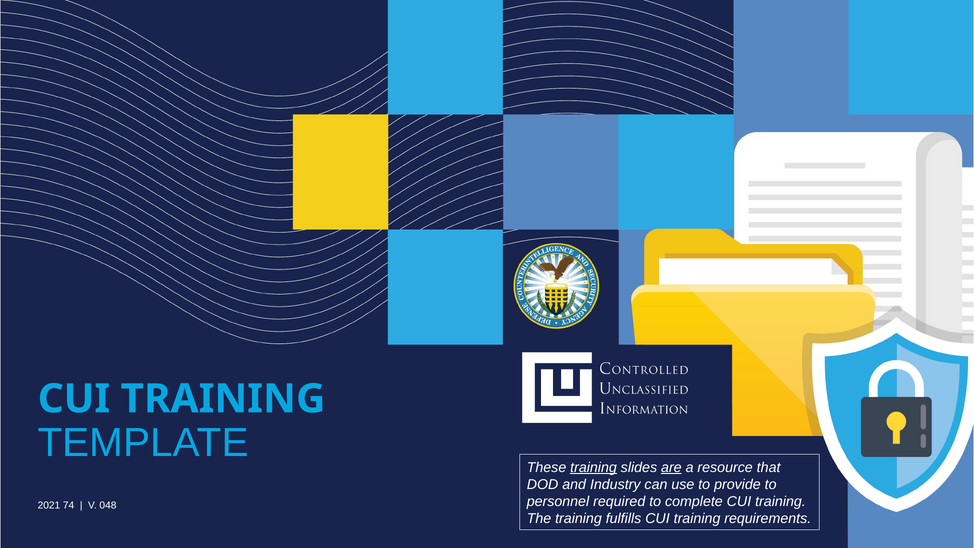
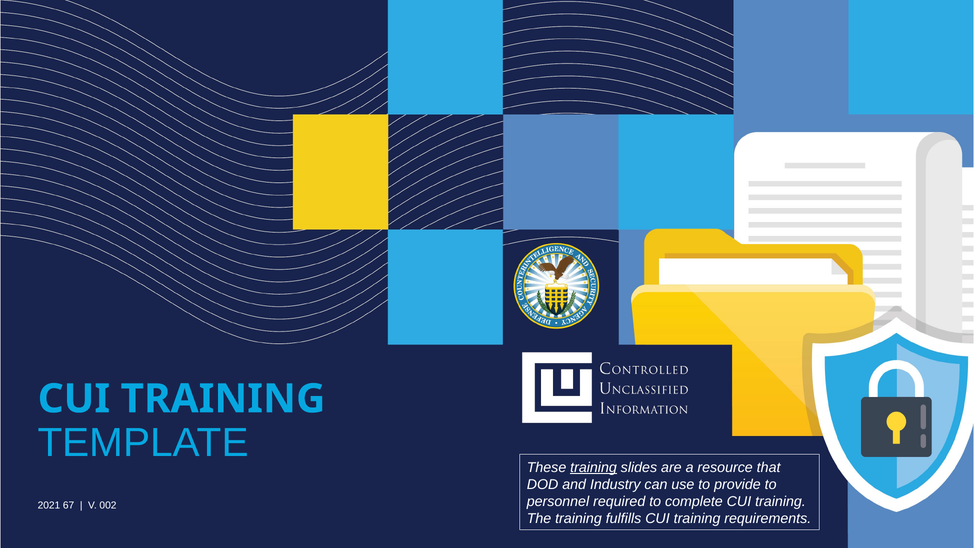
are underline: present -> none (671, 467)
74: 74 -> 67 (69, 505)
048: 048 -> 002 (108, 505)
